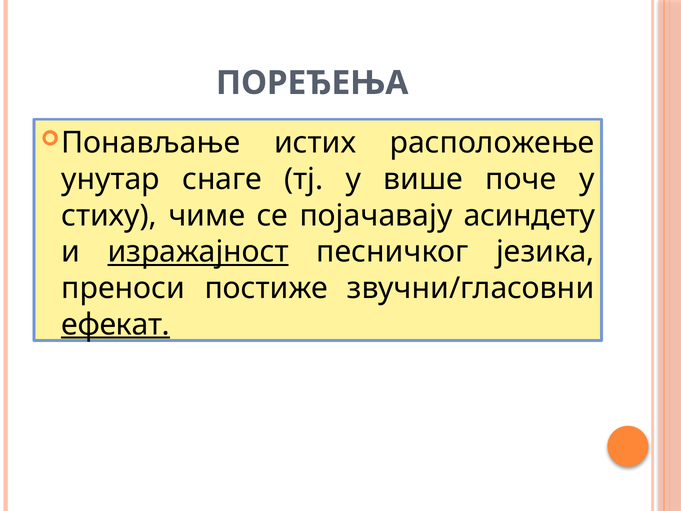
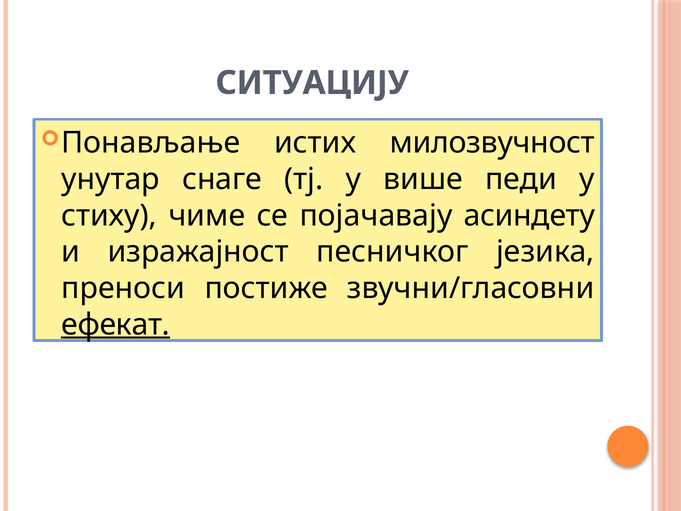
ПОРЕЂЕЊА: ПОРЕЂЕЊА -> СИТУАЦИЈУ (312, 83)
расположење: расположење -> милозвучност (492, 143)
поче: поче -> педи (521, 179)
изражајност underline: present -> none (198, 252)
